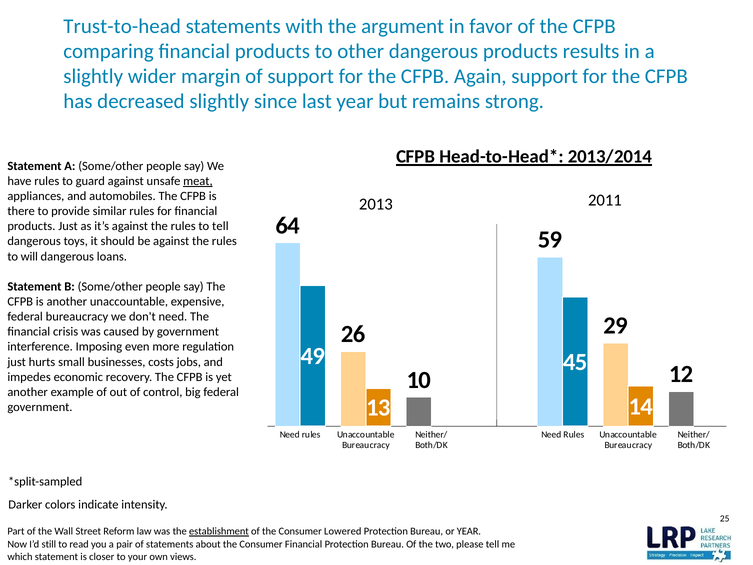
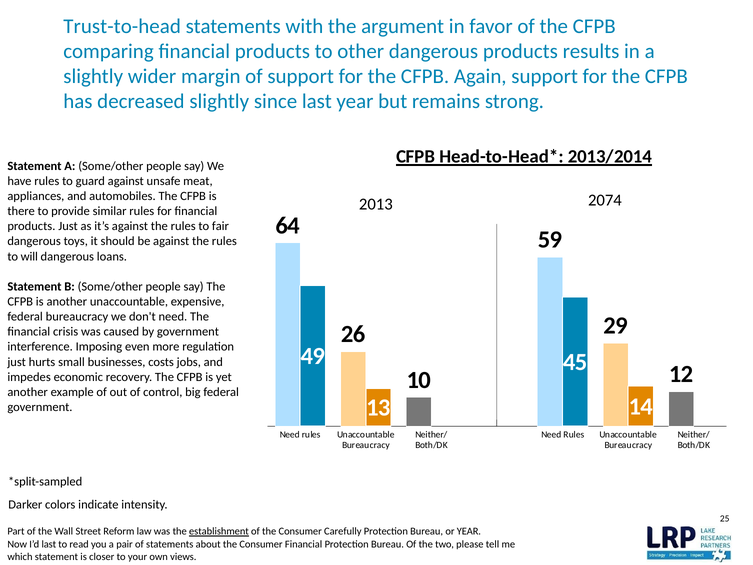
meat underline: present -> none (198, 181)
2011: 2011 -> 2074 (605, 200)
to tell: tell -> fair (220, 226)
Lowered: Lowered -> Carefully (343, 531)
I’d still: still -> last (49, 544)
